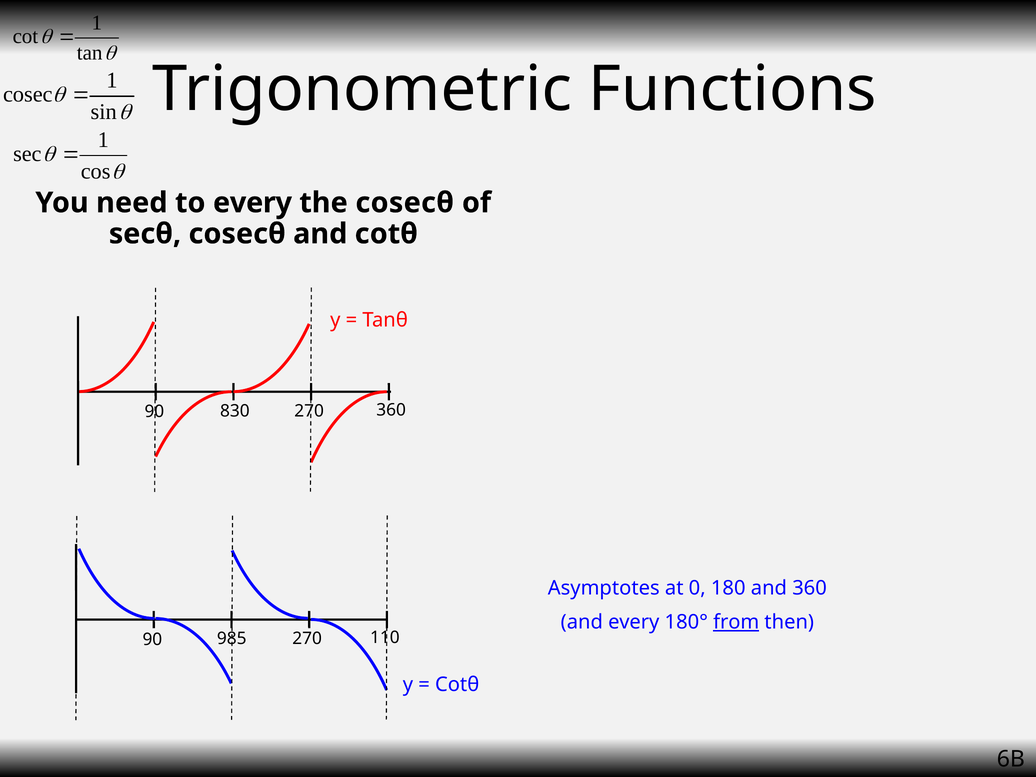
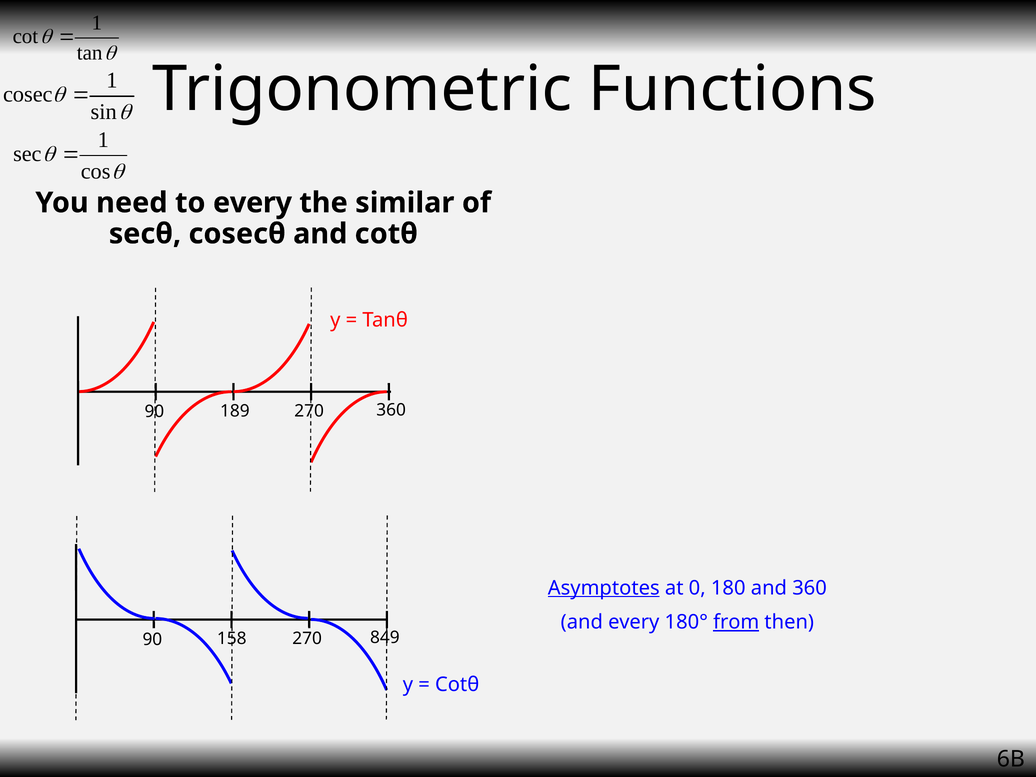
the cosecθ: cosecθ -> similar (405, 203)
830: 830 -> 189 (235, 411)
Asymptotes underline: none -> present (604, 588)
985: 985 -> 158 (232, 639)
110: 110 -> 849 (385, 638)
